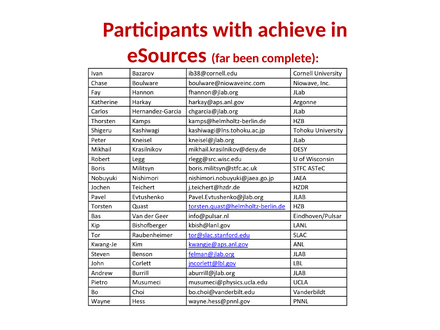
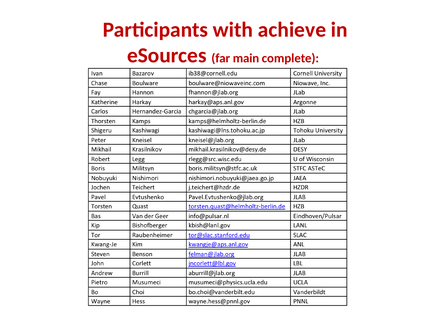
been: been -> main (246, 58)
